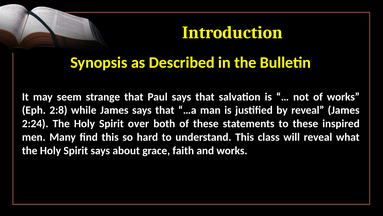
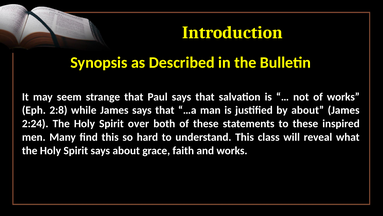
by reveal: reveal -> about (308, 110)
